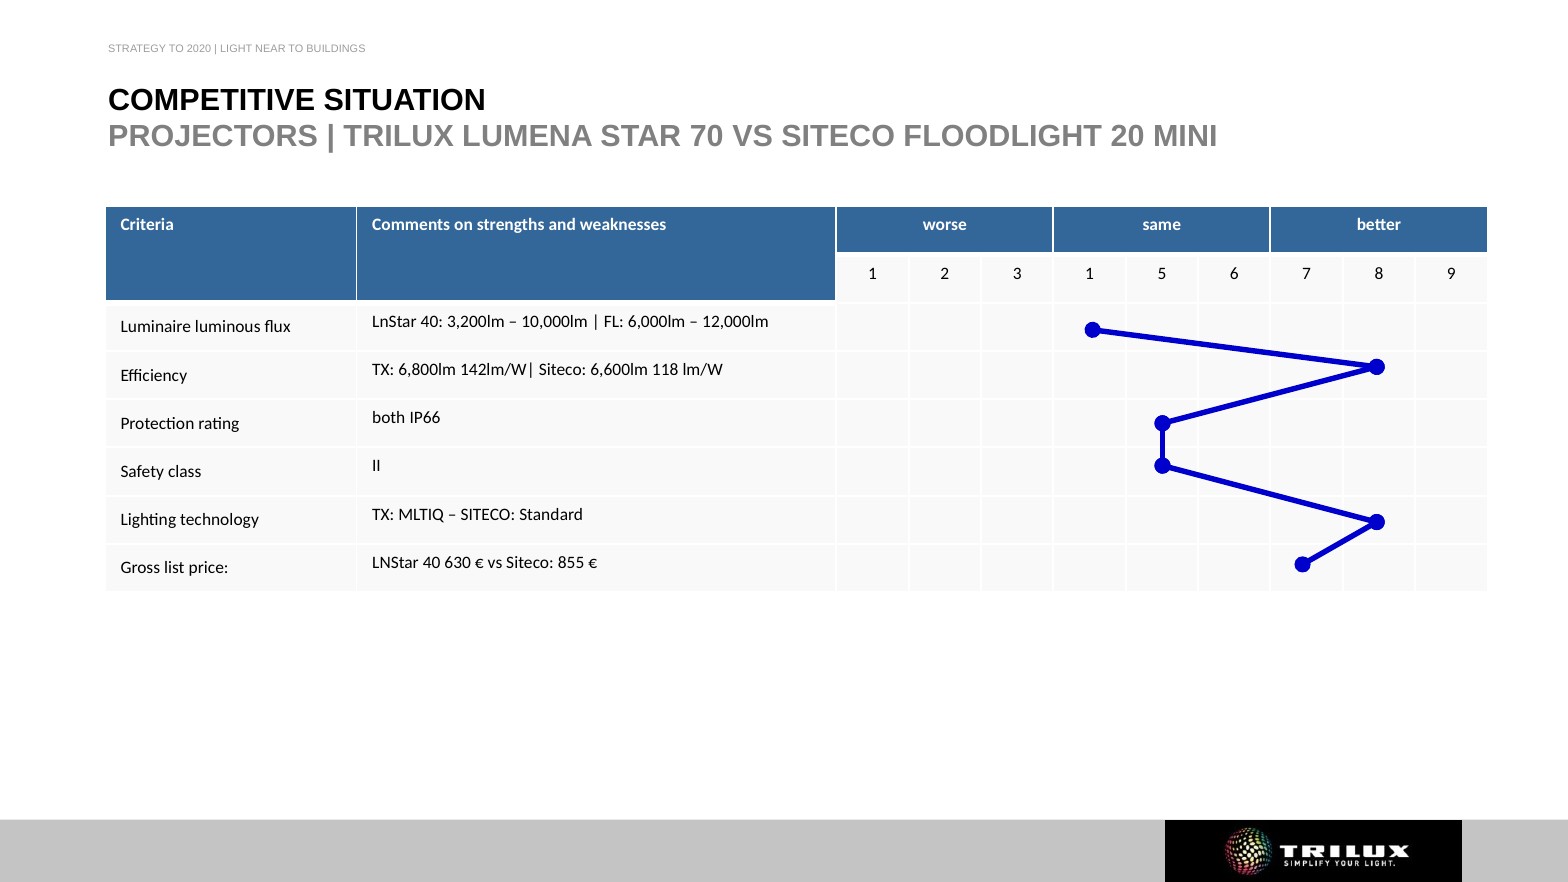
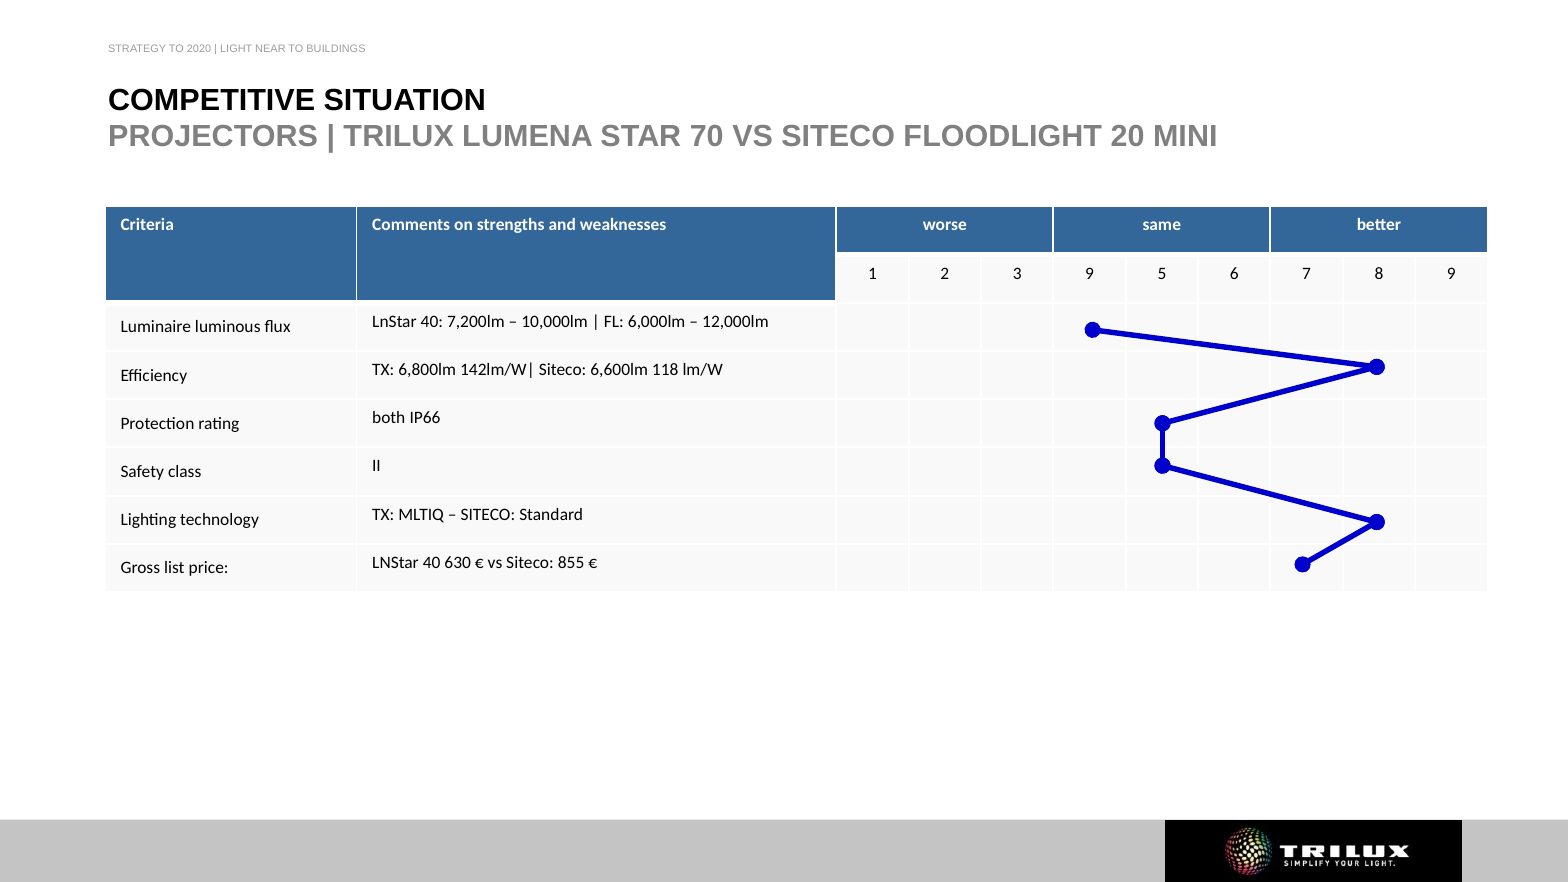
3 1: 1 -> 9 (1090, 273)
3,200lm: 3,200lm -> 7,200lm (476, 322)
